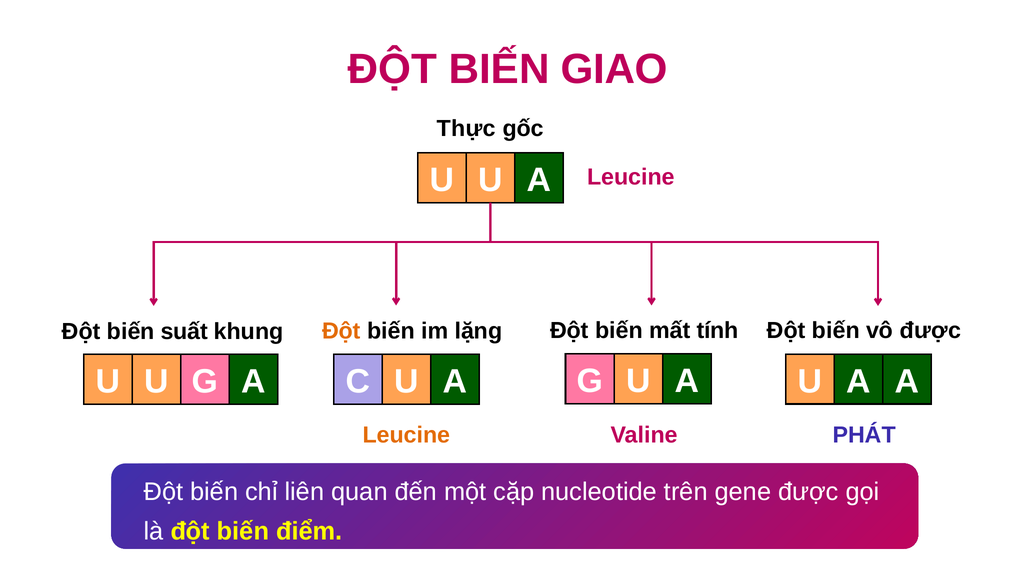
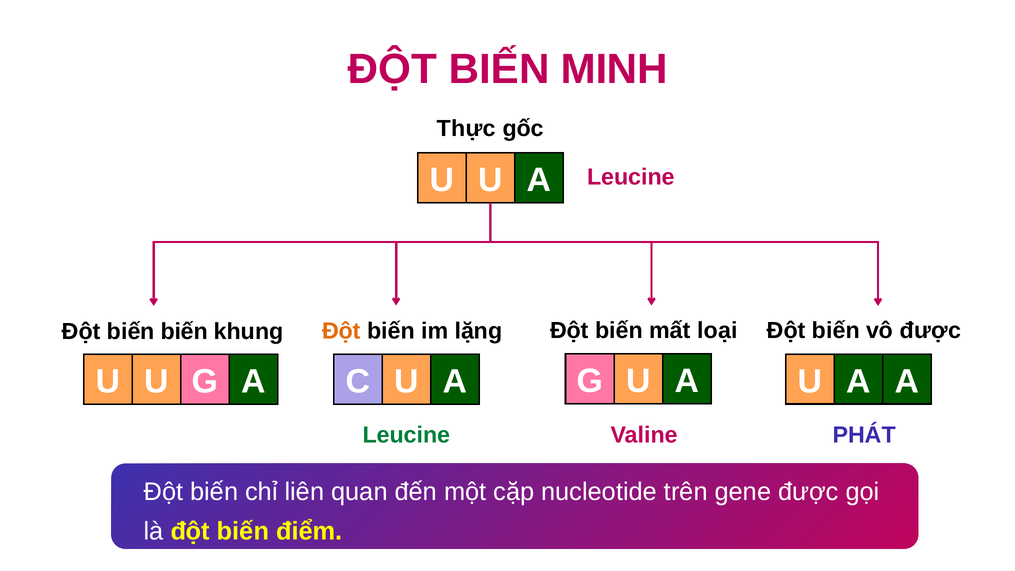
GIAO: GIAO -> MINH (614, 69)
tính: tính -> loại (717, 331)
biến suất: suất -> biến (184, 331)
Leucine colour: orange -> green (406, 435)
